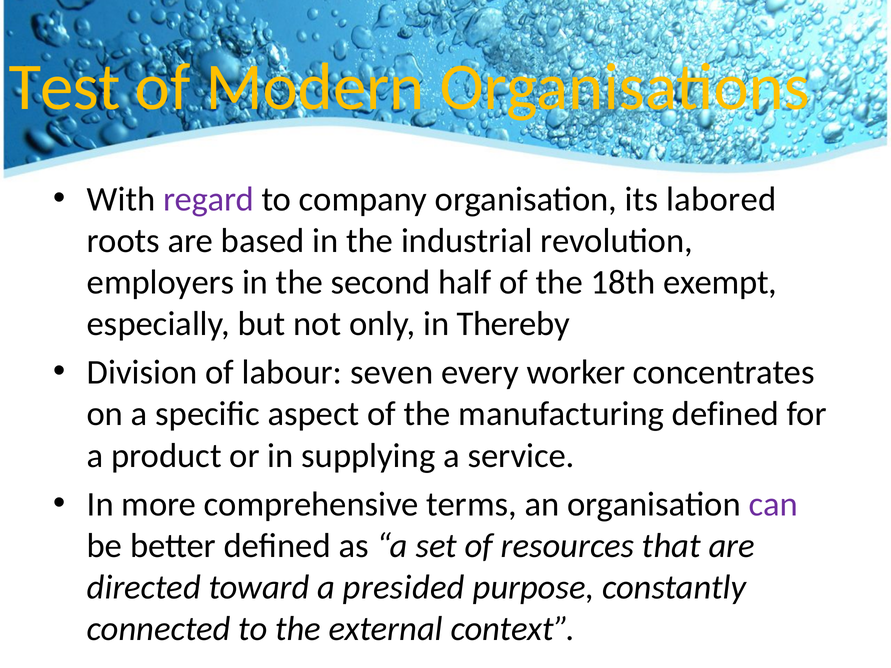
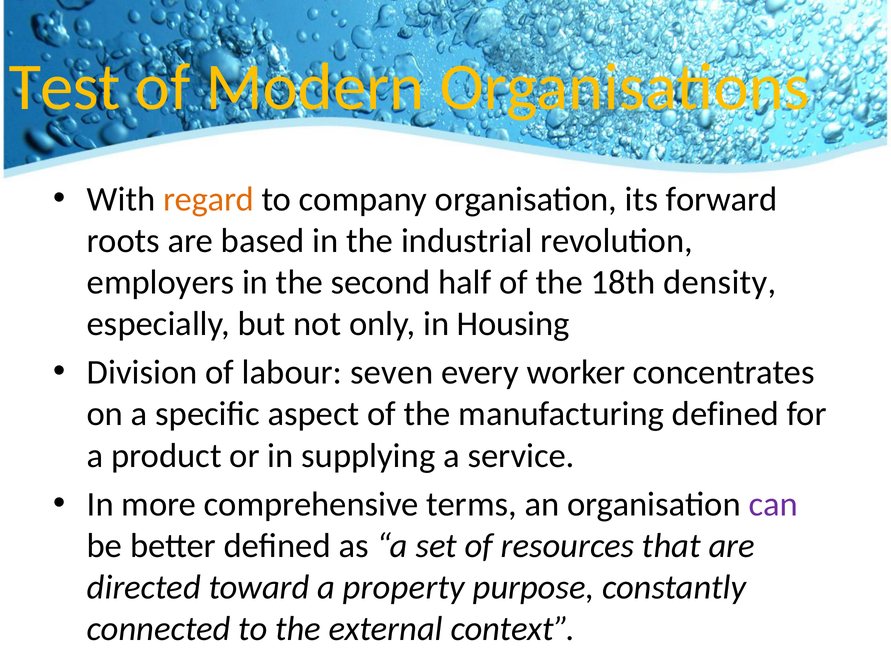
regard colour: purple -> orange (209, 199)
labored: labored -> forward (722, 199)
exempt: exempt -> density (720, 282)
Thereby: Thereby -> Housing (513, 324)
presided: presided -> property (404, 588)
